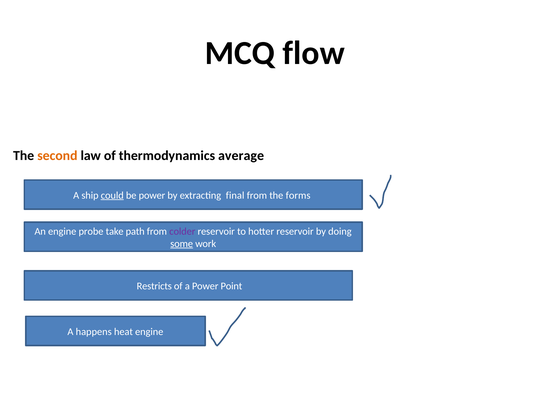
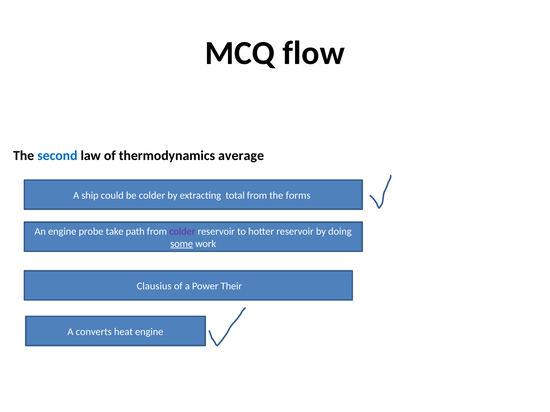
second colour: orange -> blue (57, 156)
could underline: present -> none (112, 196)
be power: power -> colder (152, 196)
final: final -> total (235, 196)
Restricts: Restricts -> Clausius (154, 287)
Point: Point -> Their (231, 287)
happens: happens -> converts (94, 332)
